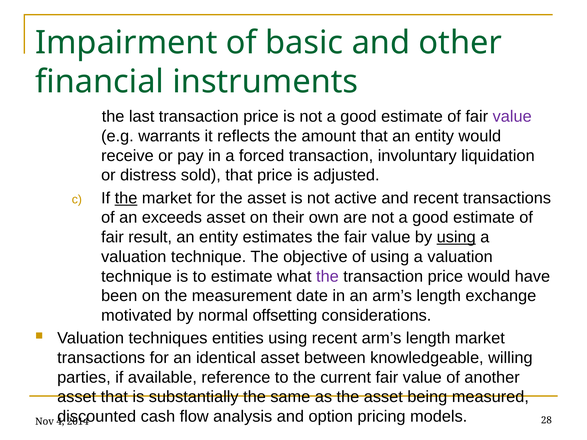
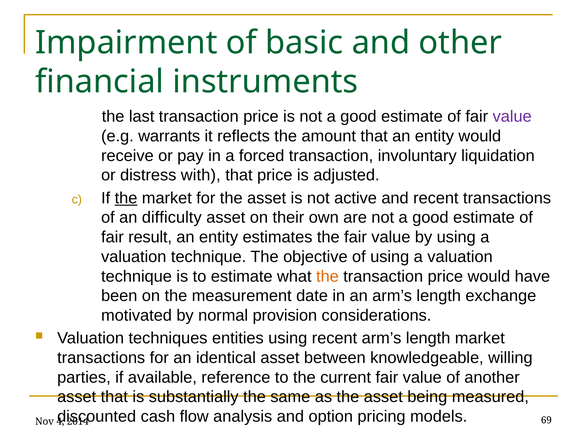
sold: sold -> with (201, 175)
exceeds: exceeds -> difficulty (172, 218)
using underline: present -> none (456, 237)
the colour: purple -> orange (327, 276)
offsetting: offsetting -> provision (285, 316)
28: 28 -> 69 (546, 420)
